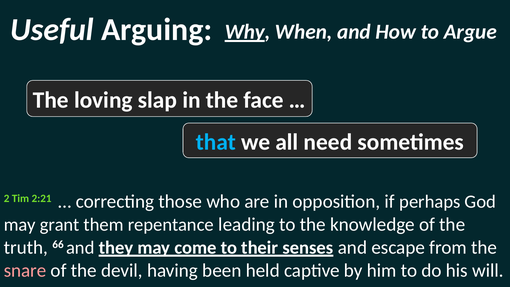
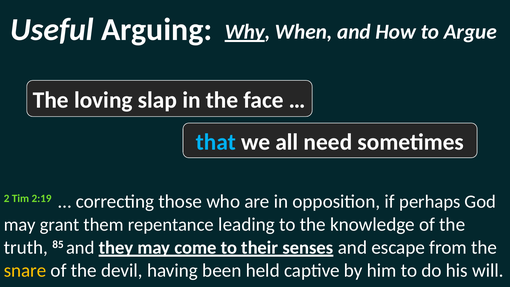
2:21: 2:21 -> 2:19 (42, 198)
66: 66 -> 85 (58, 244)
snare colour: pink -> yellow (25, 270)
